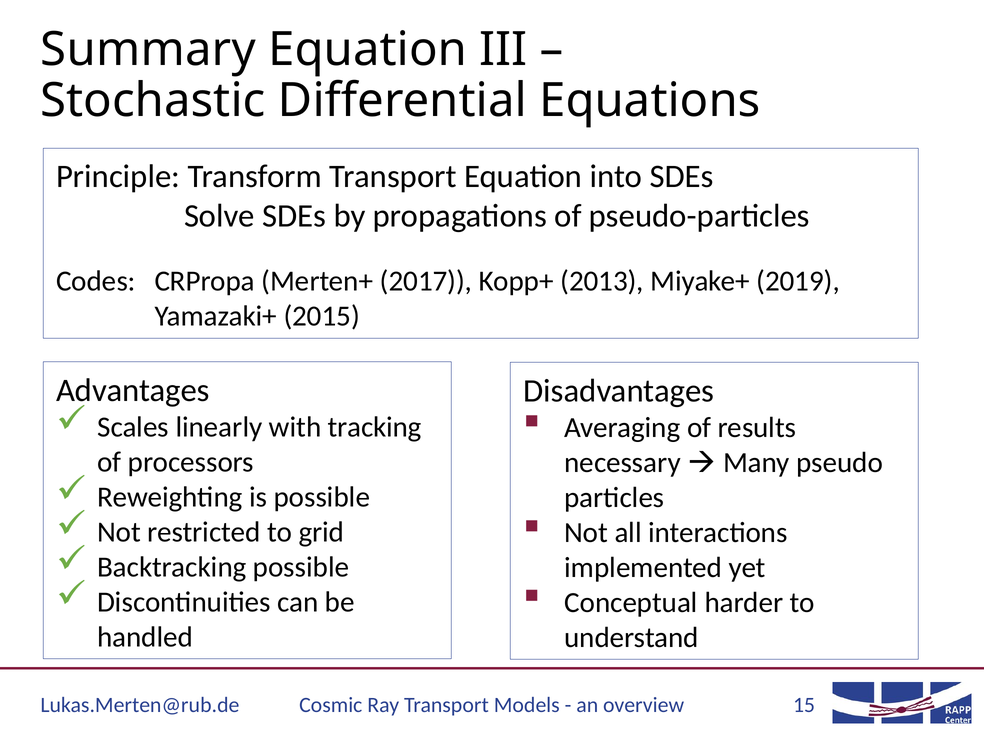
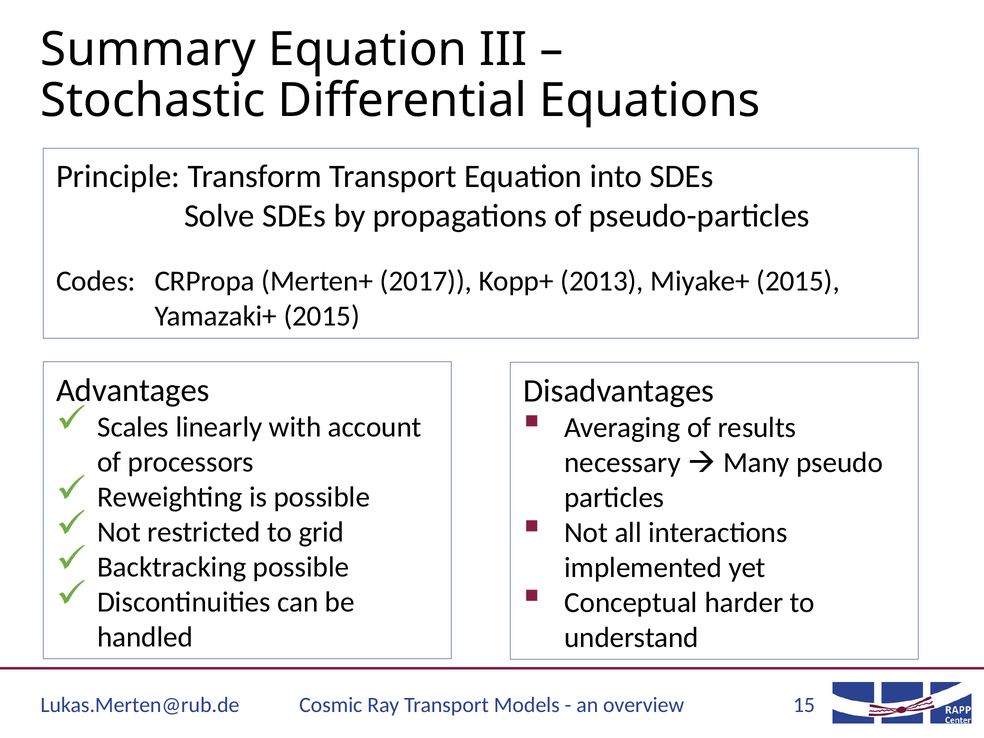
Miyake+ 2019: 2019 -> 2015 (798, 281)
tracking: tracking -> account (375, 427)
